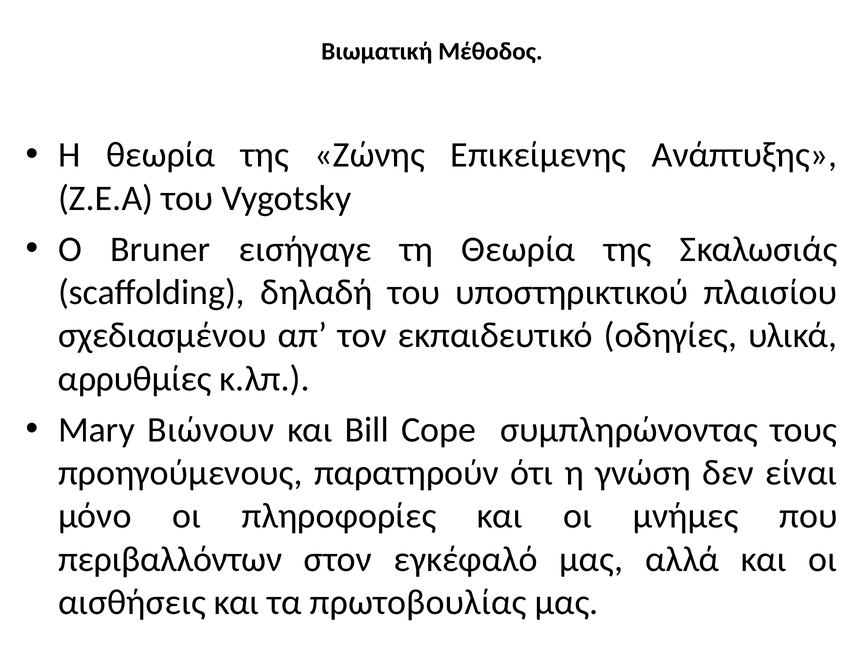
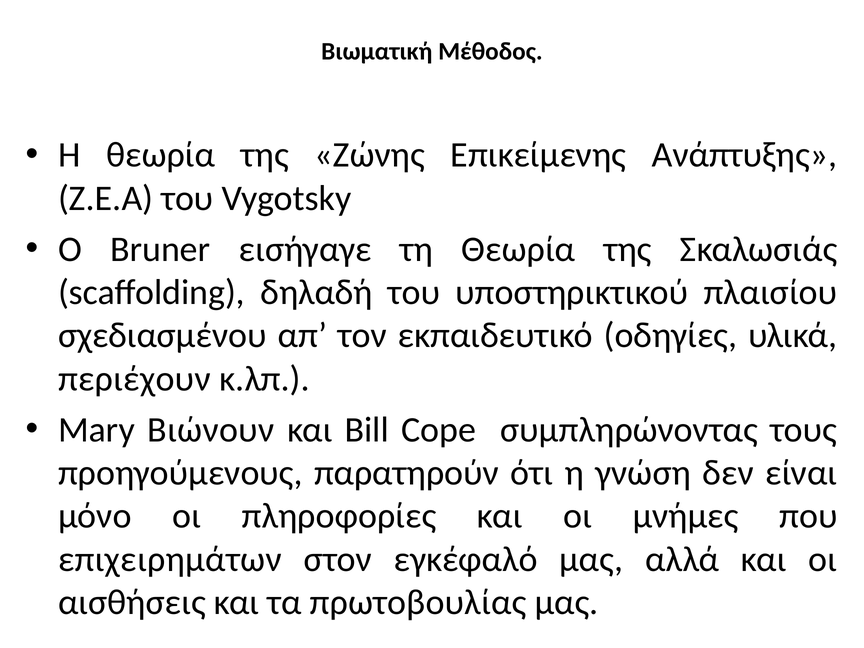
αρρυθμίες: αρρυθμίες -> περιέχουν (134, 379)
περιβαλλόντων: περιβαλλόντων -> επιχειρημάτων (170, 559)
